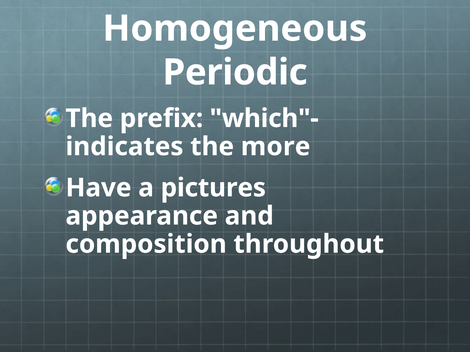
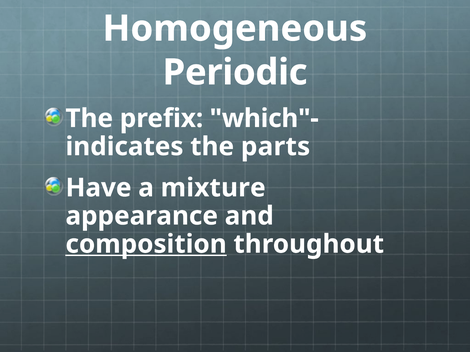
more: more -> parts (276, 147)
pictures: pictures -> mixture (213, 188)
composition underline: none -> present (146, 244)
